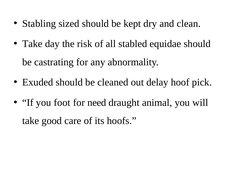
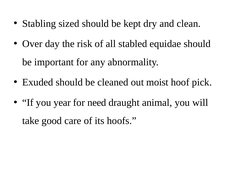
Take: Take -> Over (32, 44)
castrating: castrating -> important (54, 62)
delay: delay -> moist (157, 82)
foot: foot -> year (62, 103)
